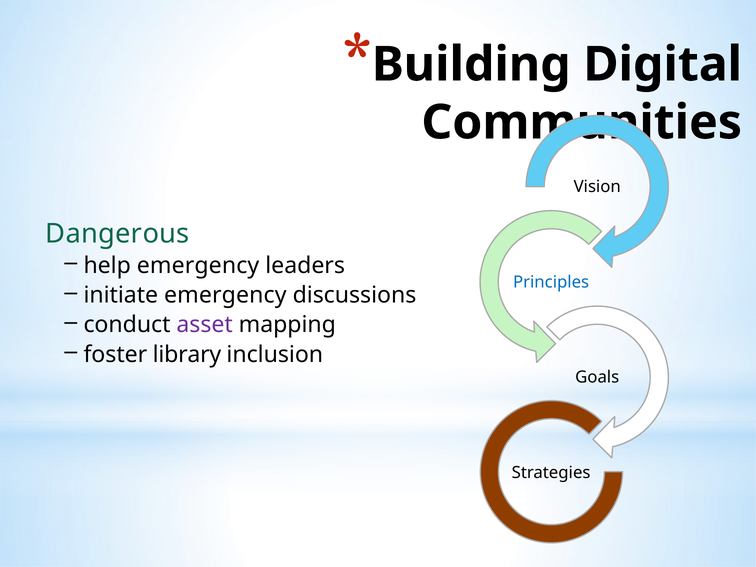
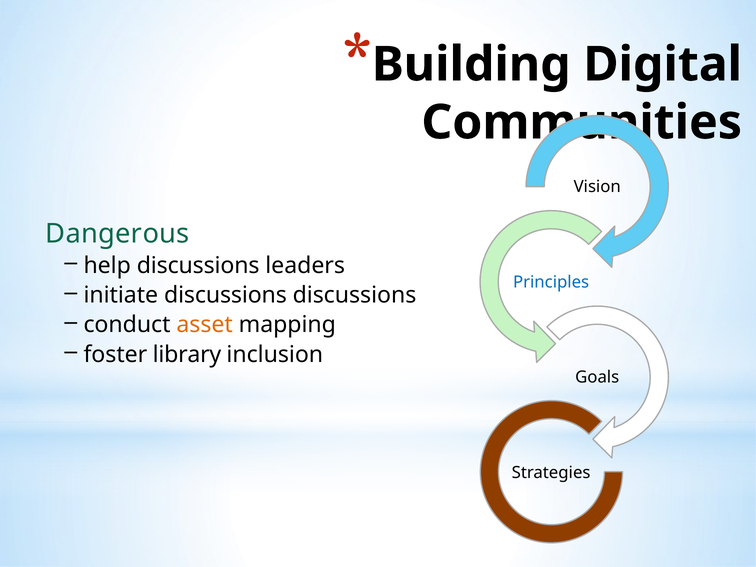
help emergency: emergency -> discussions (198, 266)
initiate emergency: emergency -> discussions (225, 295)
asset colour: purple -> orange (205, 325)
